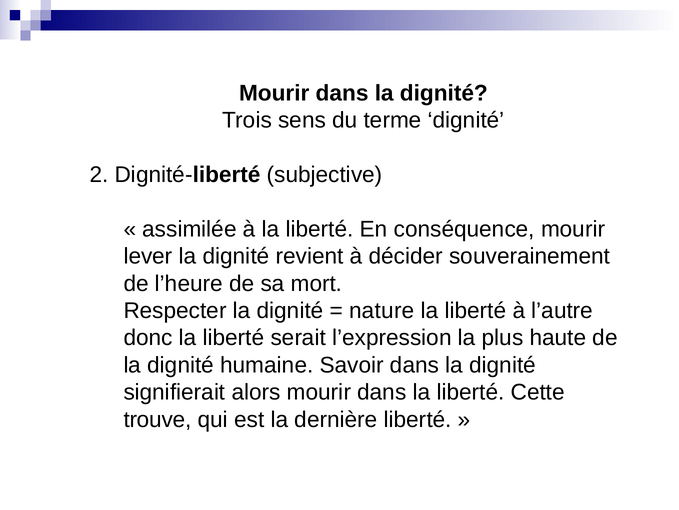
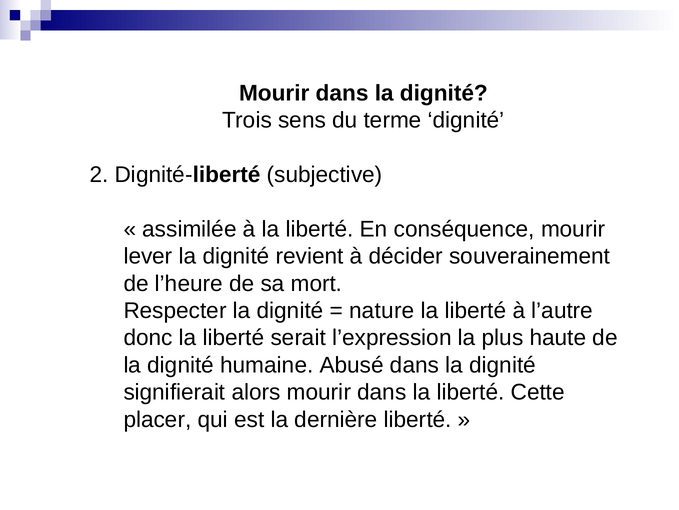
Savoir: Savoir -> Abusé (352, 365)
trouve: trouve -> placer (157, 419)
